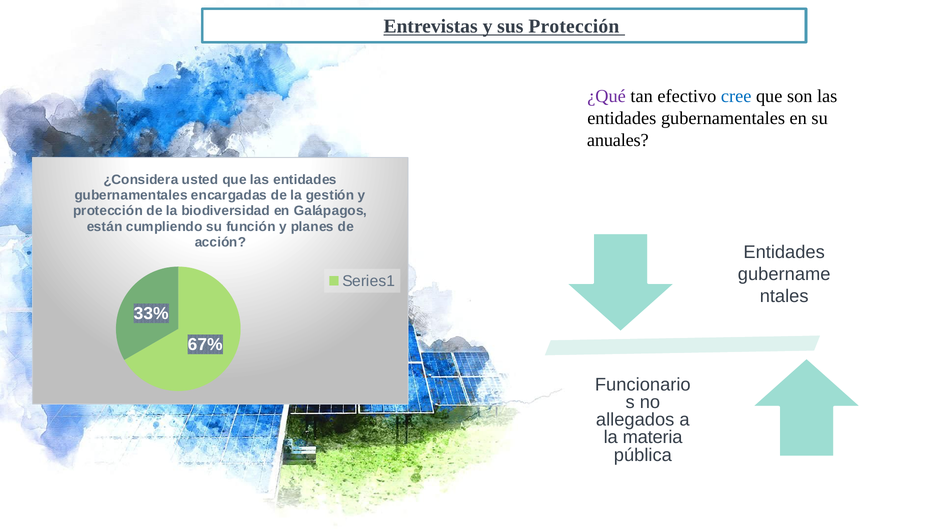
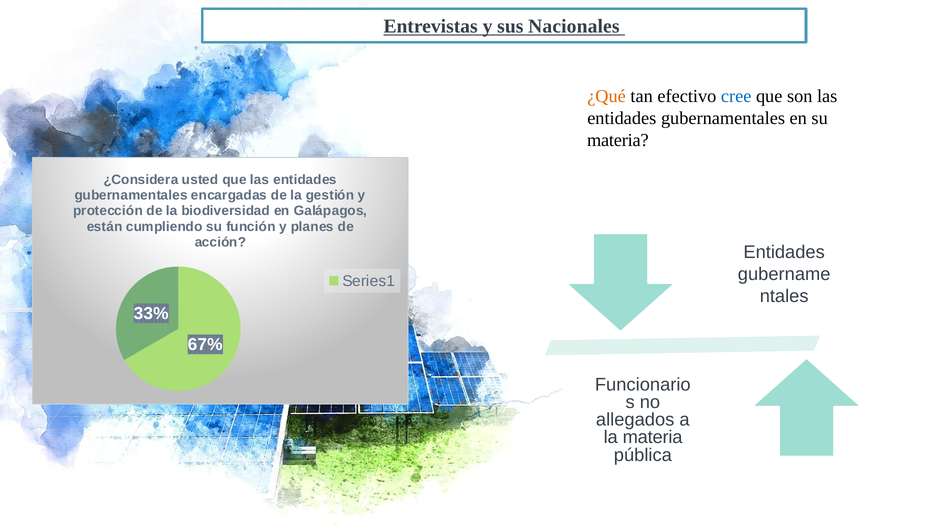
sus Protección: Protección -> Nacionales (574, 27)
¿Qué colour: purple -> orange (607, 96)
anuales: anuales -> materia (618, 140)
